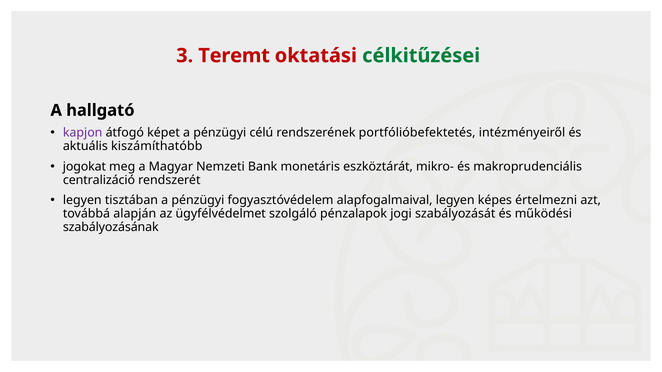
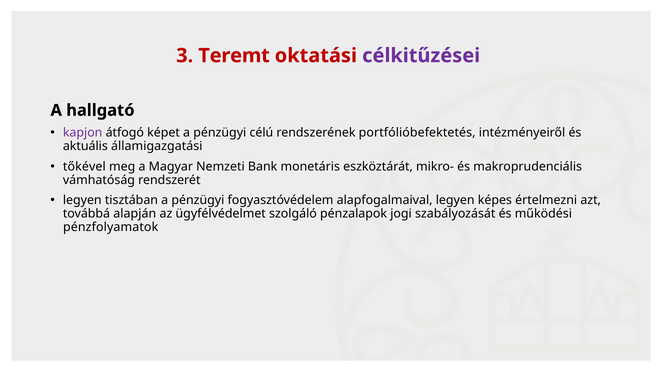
célkitűzései colour: green -> purple (421, 56)
kiszámíthatóbb: kiszámíthatóbb -> államigazgatási (157, 146)
jogokat: jogokat -> tőkével (84, 167)
centralizáció: centralizáció -> vámhatóság (99, 180)
szabályozásának: szabályozásának -> pénzfolyamatok (111, 227)
